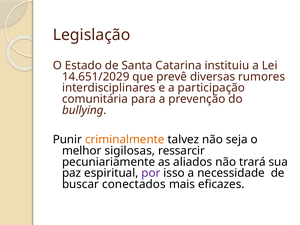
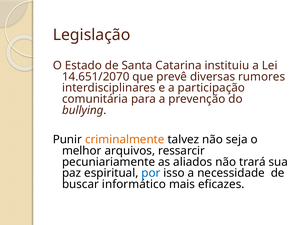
14.651/2029: 14.651/2029 -> 14.651/2070 (96, 77)
sigilosas: sigilosas -> arquivos (130, 151)
por colour: purple -> blue (151, 173)
conectados: conectados -> informático (134, 184)
